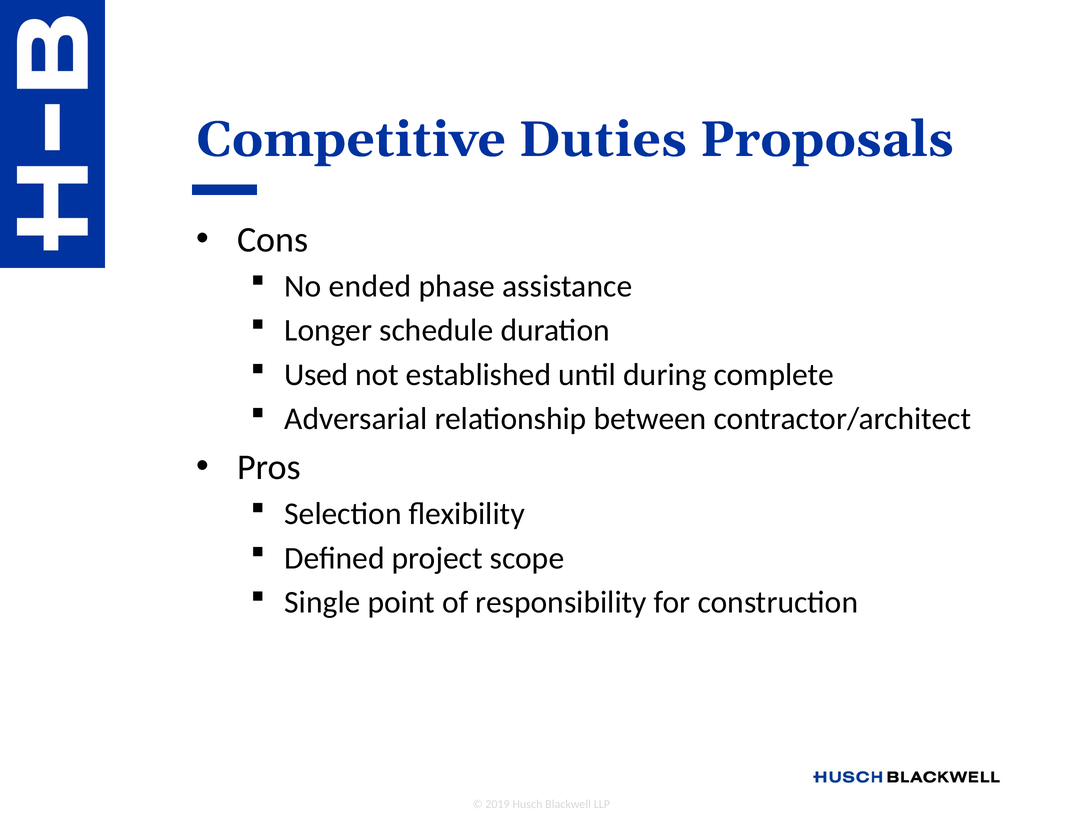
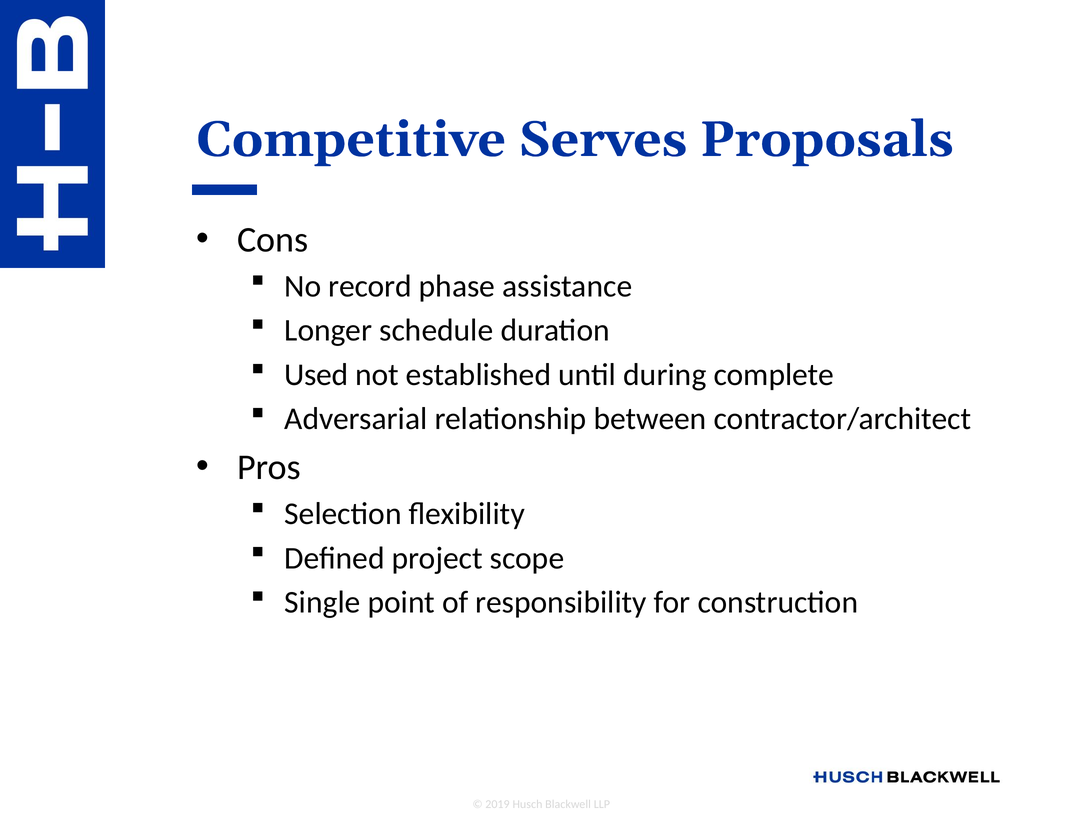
Duties: Duties -> Serves (603, 139)
ended: ended -> record (370, 286)
